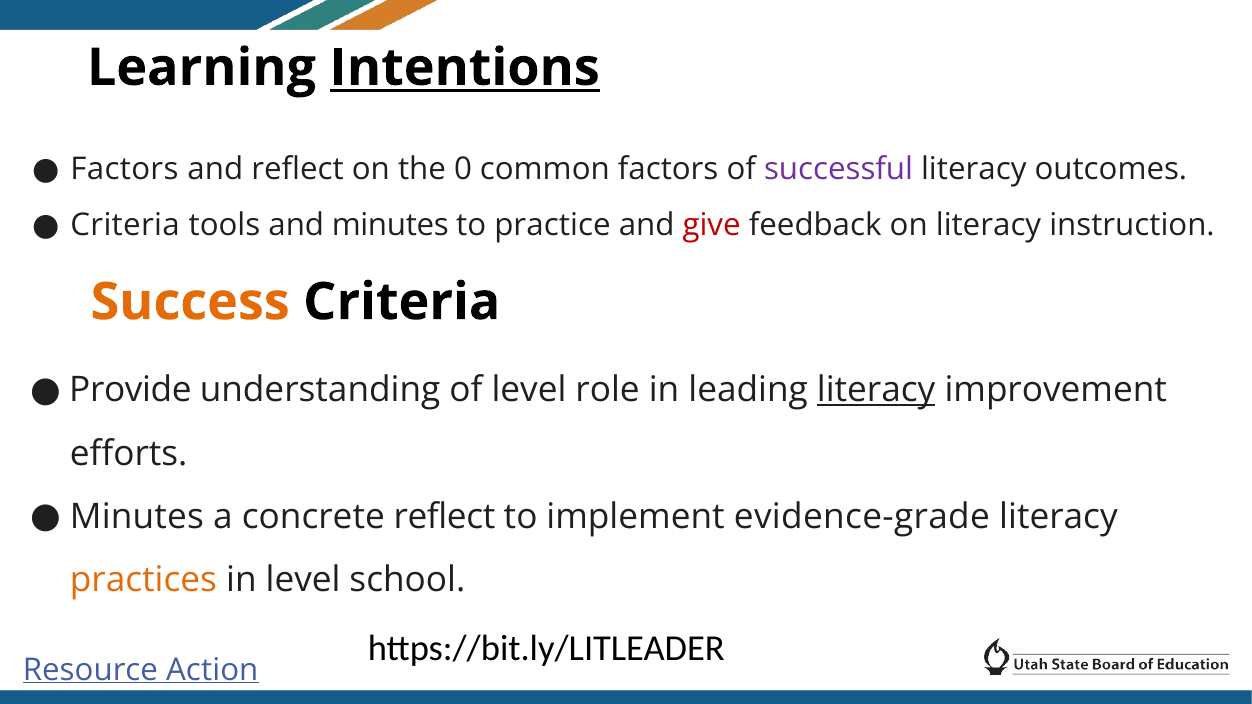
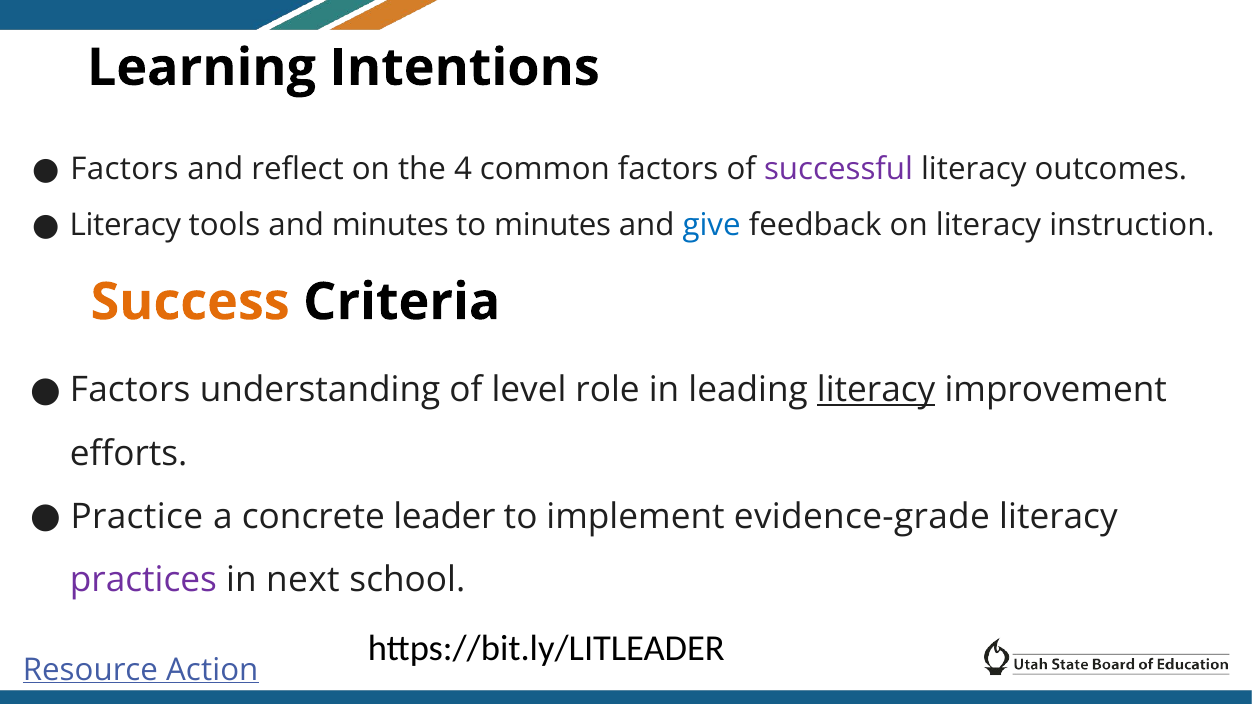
Intentions underline: present -> none (465, 68)
0: 0 -> 4 (463, 169)
Criteria: Criteria -> Literacy (125, 226)
to practice: practice -> minutes (553, 226)
give colour: red -> blue (712, 226)
Provide: Provide -> Factors (130, 390)
Minutes: Minutes -> Practice (137, 517)
concrete reflect: reflect -> leader (444, 517)
practices colour: orange -> purple (143, 580)
in level: level -> next (303, 580)
